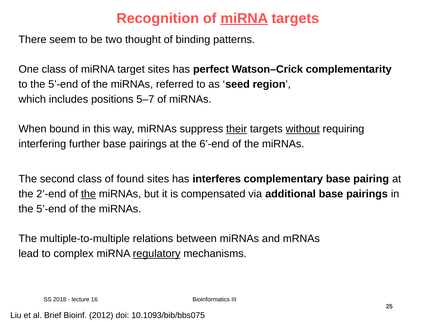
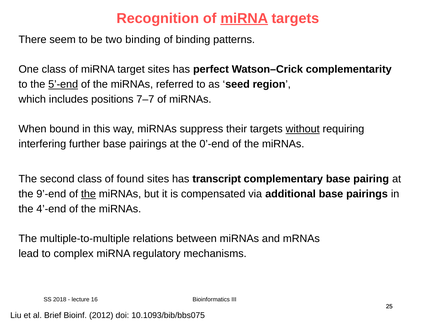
two thought: thought -> binding (143, 40)
5’-end underline: none -> present (63, 84)
5–7: 5–7 -> 7–7 (145, 99)
their underline: present -> none (237, 129)
6’-end: 6’-end -> 0’-end (214, 144)
interferes: interferes -> transcript (217, 179)
2’-end: 2’-end -> 9’-end (51, 194)
5’-end: 5’-end -> 4’-end (51, 209)
regulatory underline: present -> none (157, 253)
